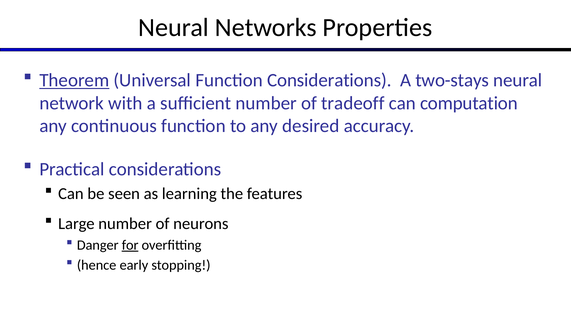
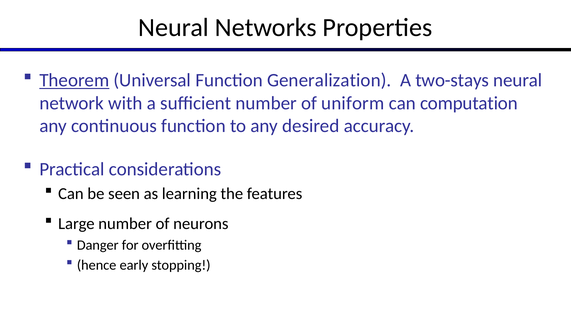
Function Considerations: Considerations -> Generalization (329, 80)
tradeoff: tradeoff -> uniform (353, 103)
for underline: present -> none (130, 245)
